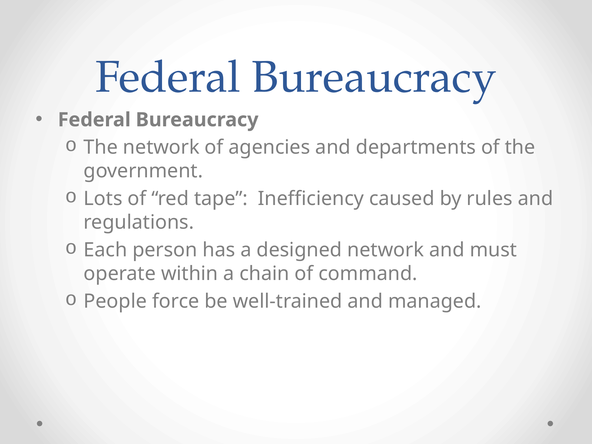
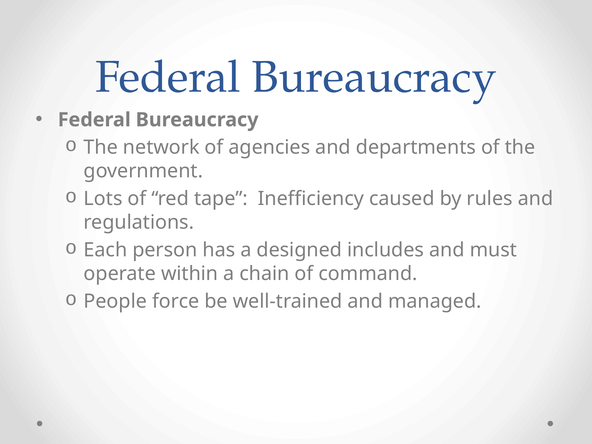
designed network: network -> includes (386, 250)
